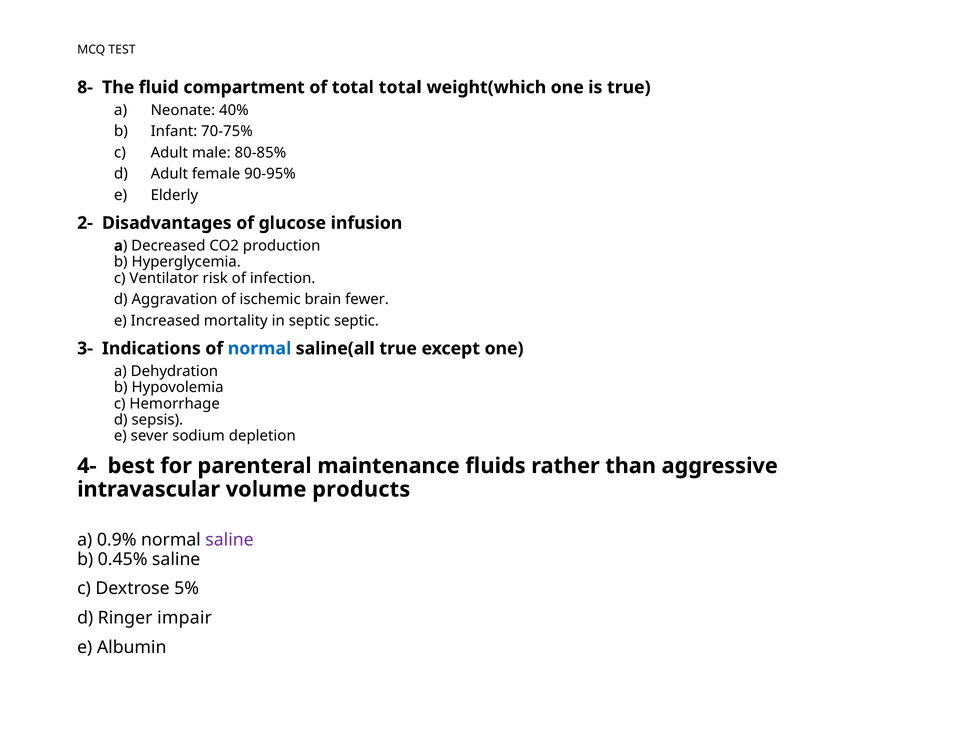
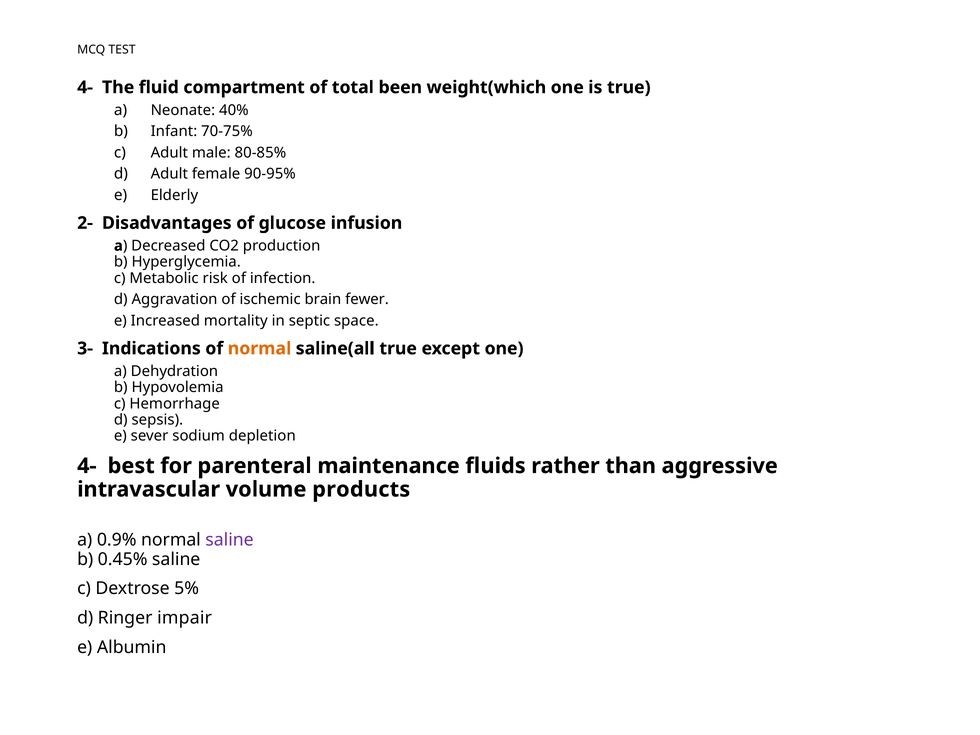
8-: 8- -> 4- (85, 87)
total total: total -> been (400, 87)
Ventilator: Ventilator -> Metabolic (164, 278)
septic septic: septic -> space (356, 321)
normal colour: blue -> orange (260, 348)
